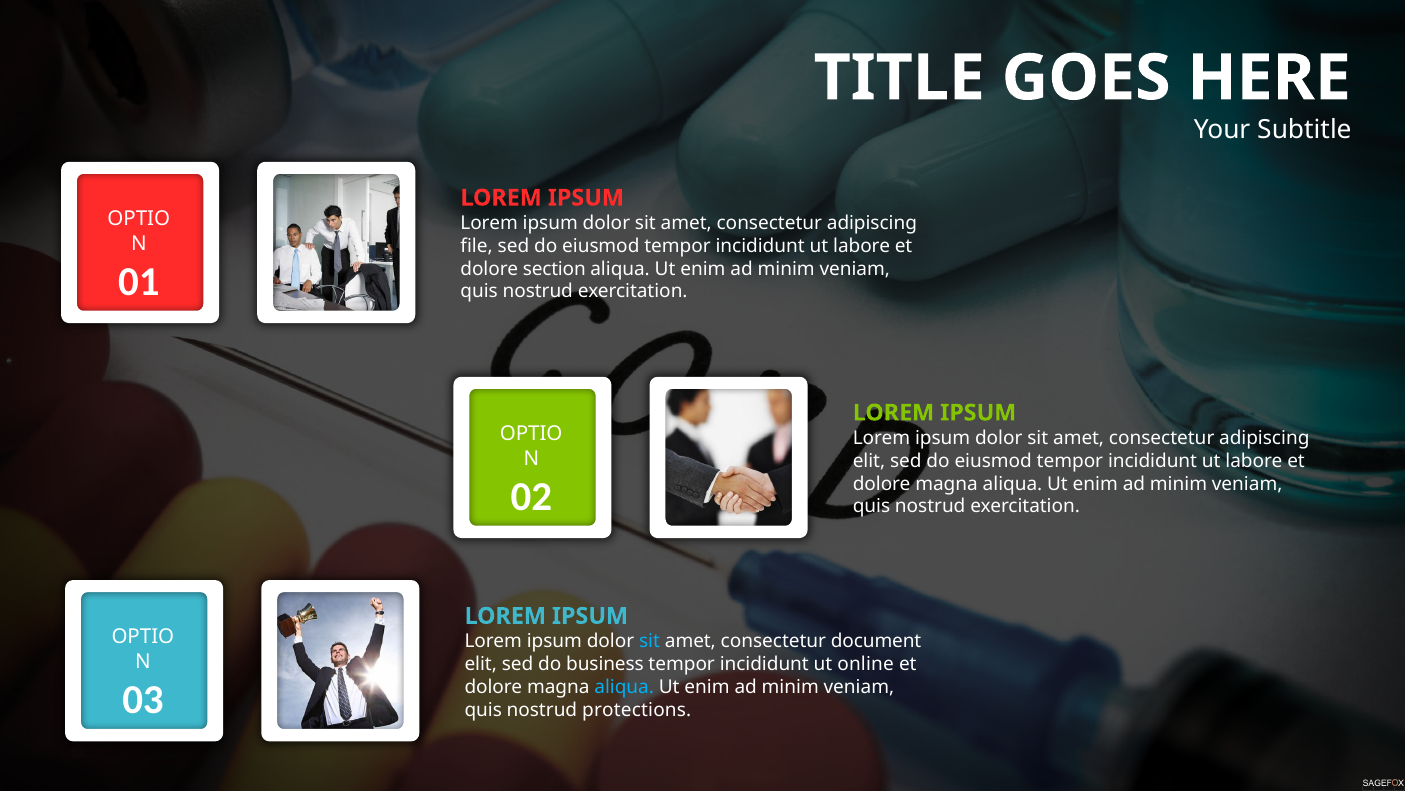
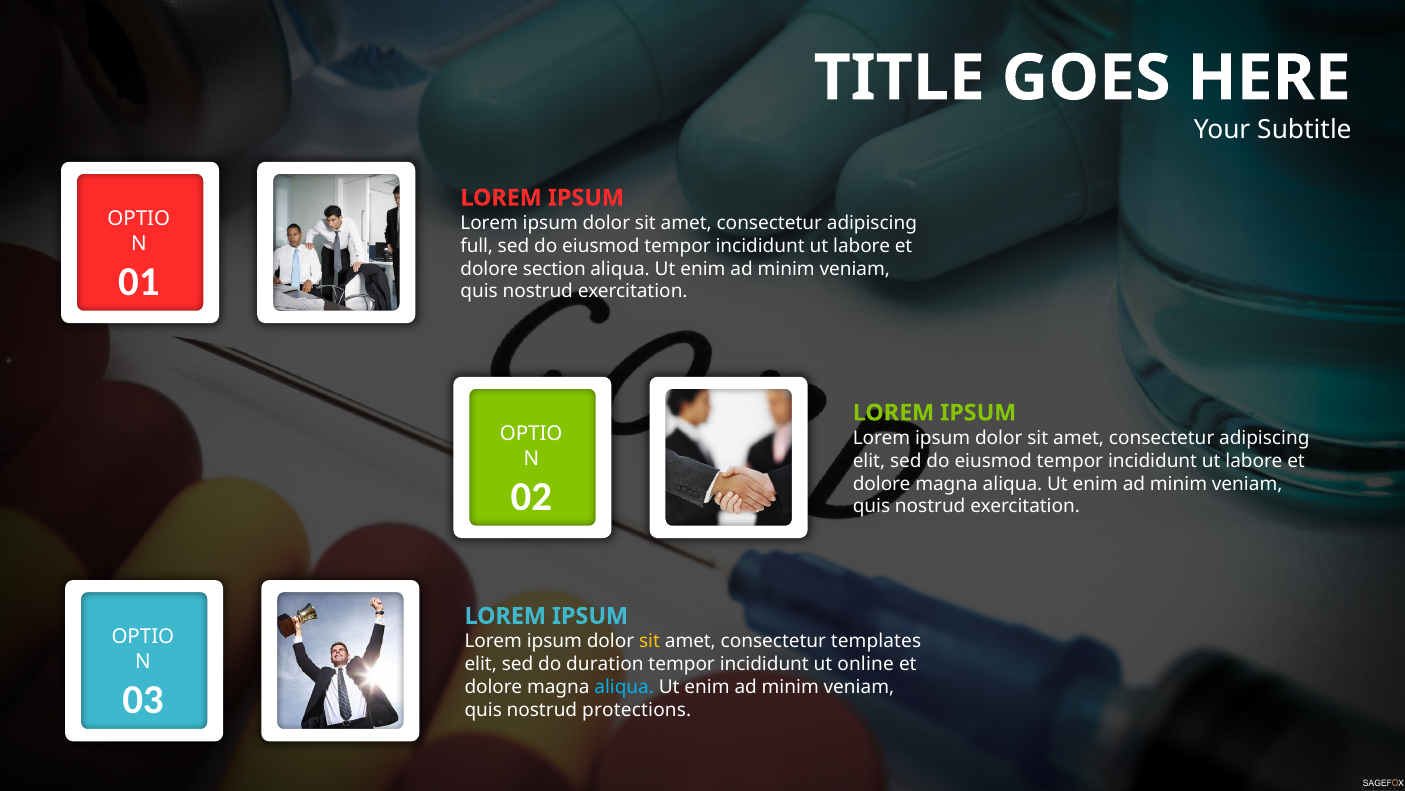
file: file -> full (477, 246)
sit colour: light blue -> yellow (649, 641)
document: document -> templates (876, 641)
business: business -> duration (605, 664)
